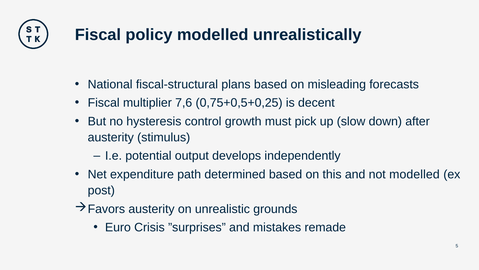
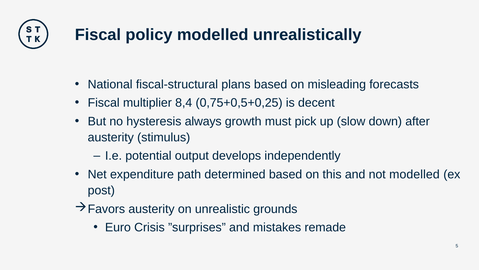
7,6: 7,6 -> 8,4 (184, 103)
control: control -> always (203, 121)
